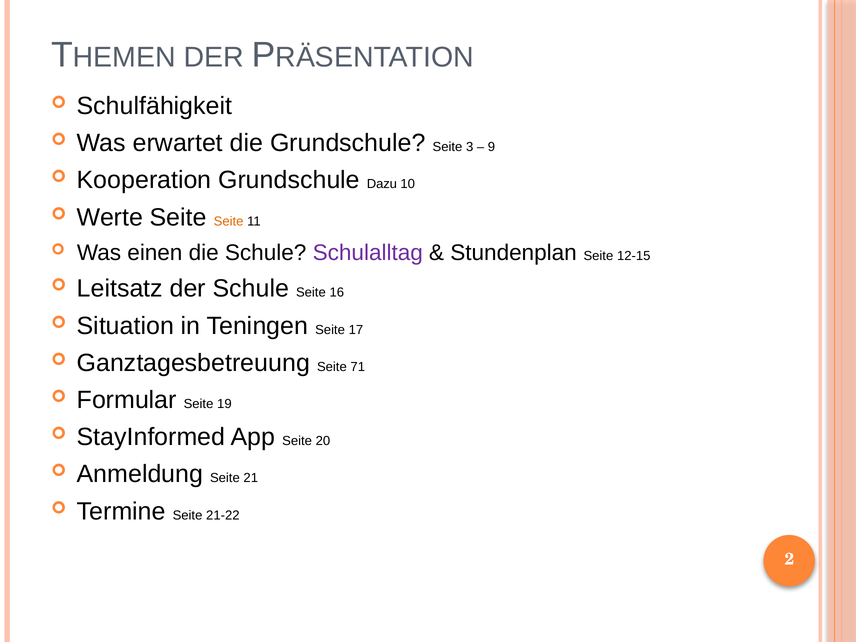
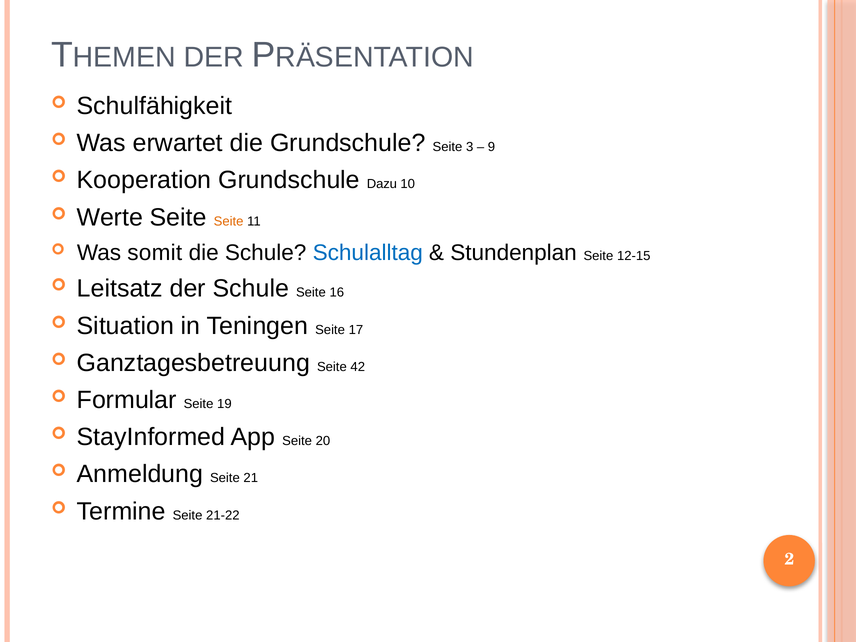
einen: einen -> somit (155, 253)
Schulalltag colour: purple -> blue (368, 253)
71: 71 -> 42 (358, 367)
